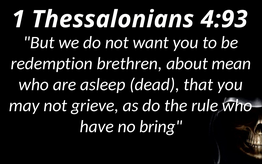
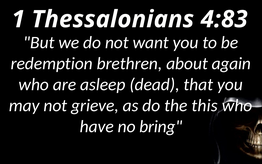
4:93: 4:93 -> 4:83 (224, 19)
mean: mean -> again (231, 63)
rule: rule -> this (205, 105)
